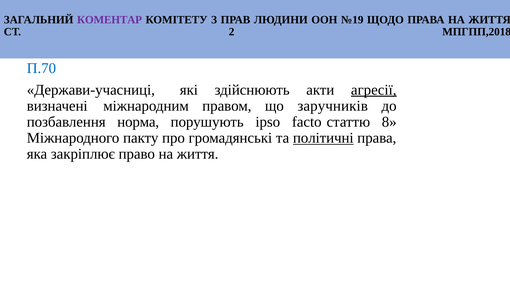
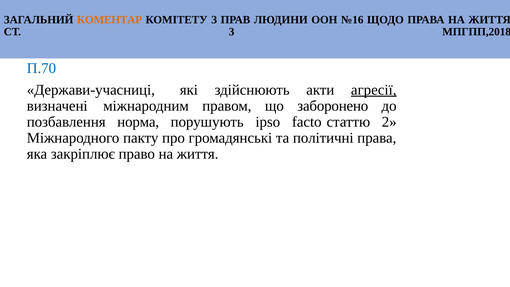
КОМЕНТАР colour: purple -> orange (110, 20)
№19: №19 -> №16 (352, 20)
2: 2 -> 3 (232, 32)
заручників: заручників -> заборонено (333, 106)
8: 8 -> 2 (389, 122)
політичні underline: present -> none (323, 138)
